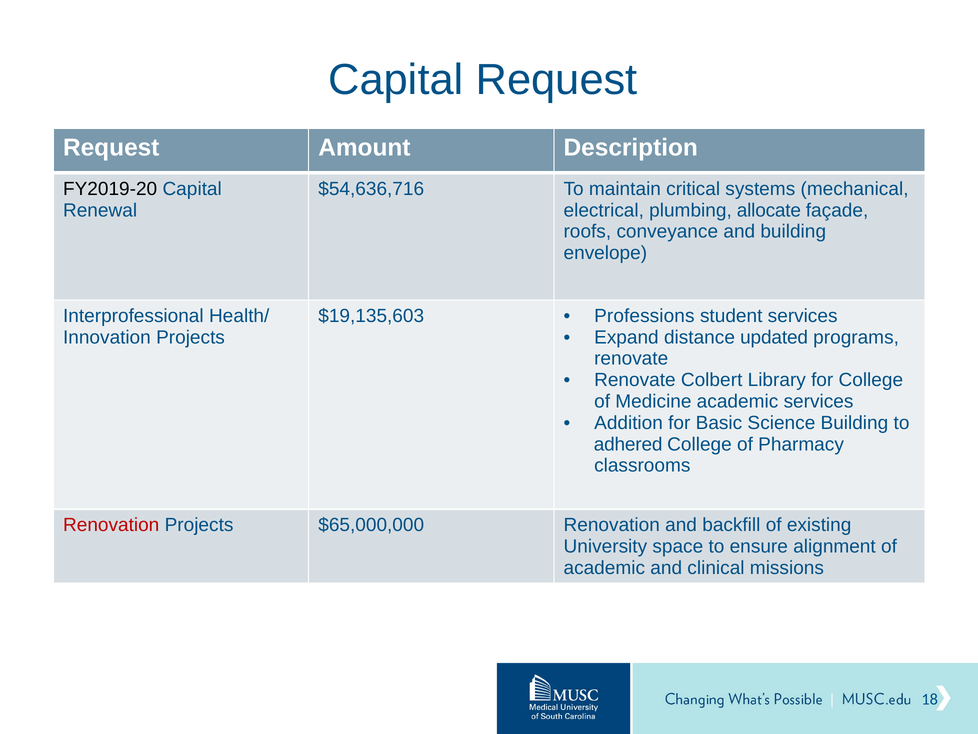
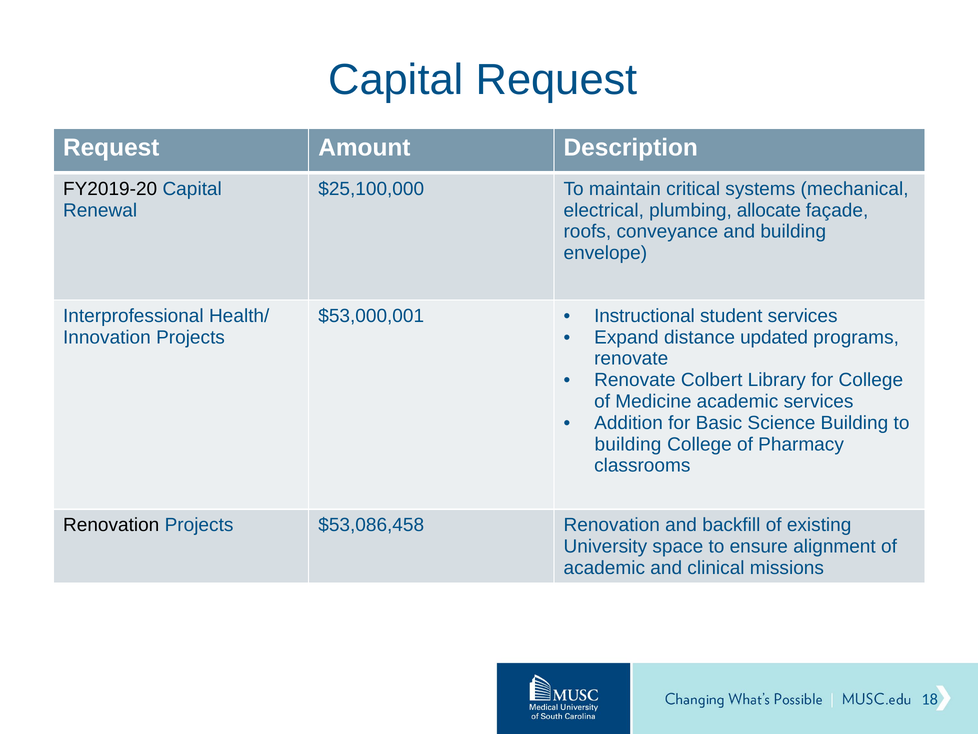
$54,636,716: $54,636,716 -> $25,100,000 (371, 189)
$19,135,603: $19,135,603 -> $53,000,001 (371, 316)
Professions: Professions -> Instructional (644, 316)
adhered: adhered -> building (628, 444)
Renovation colour: red -> black (111, 525)
$65,000,000: $65,000,000 -> $53,086,458 (371, 525)
